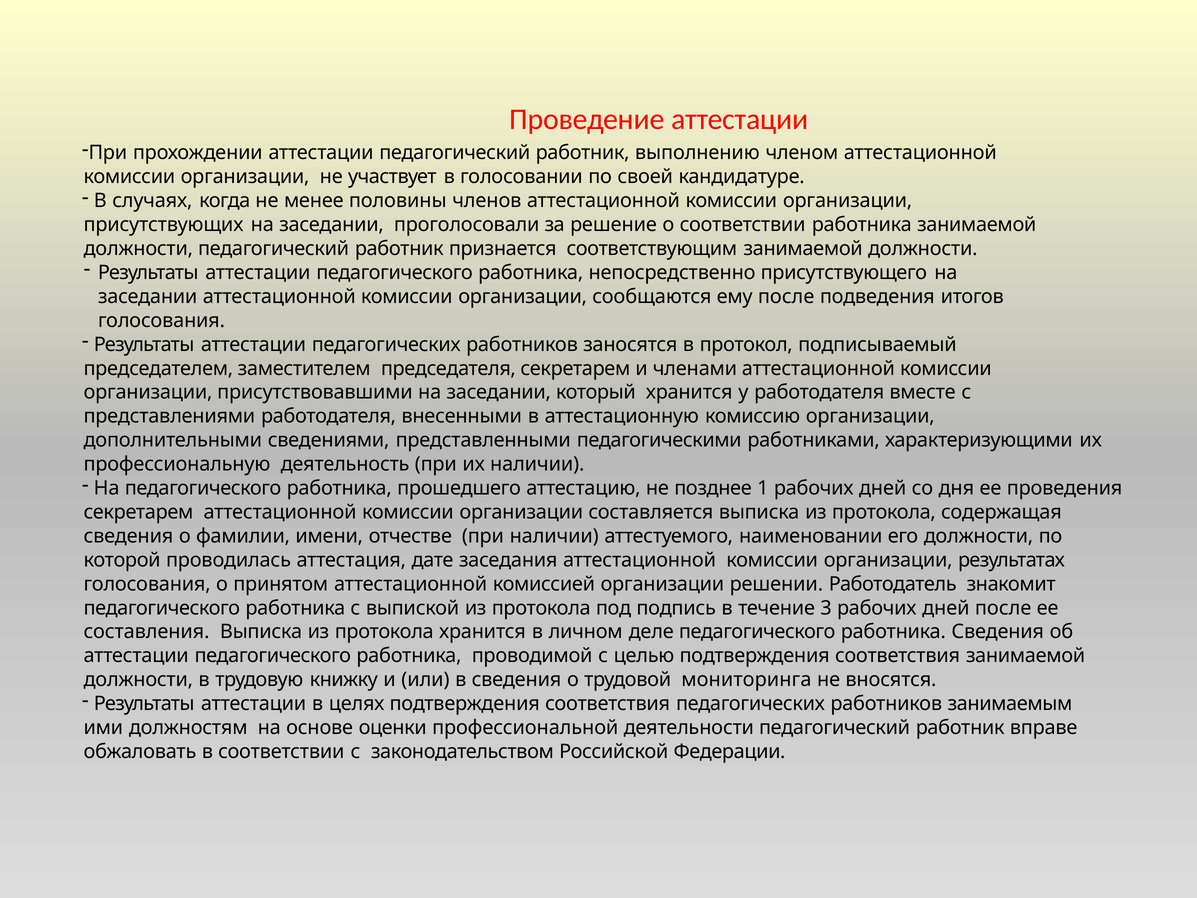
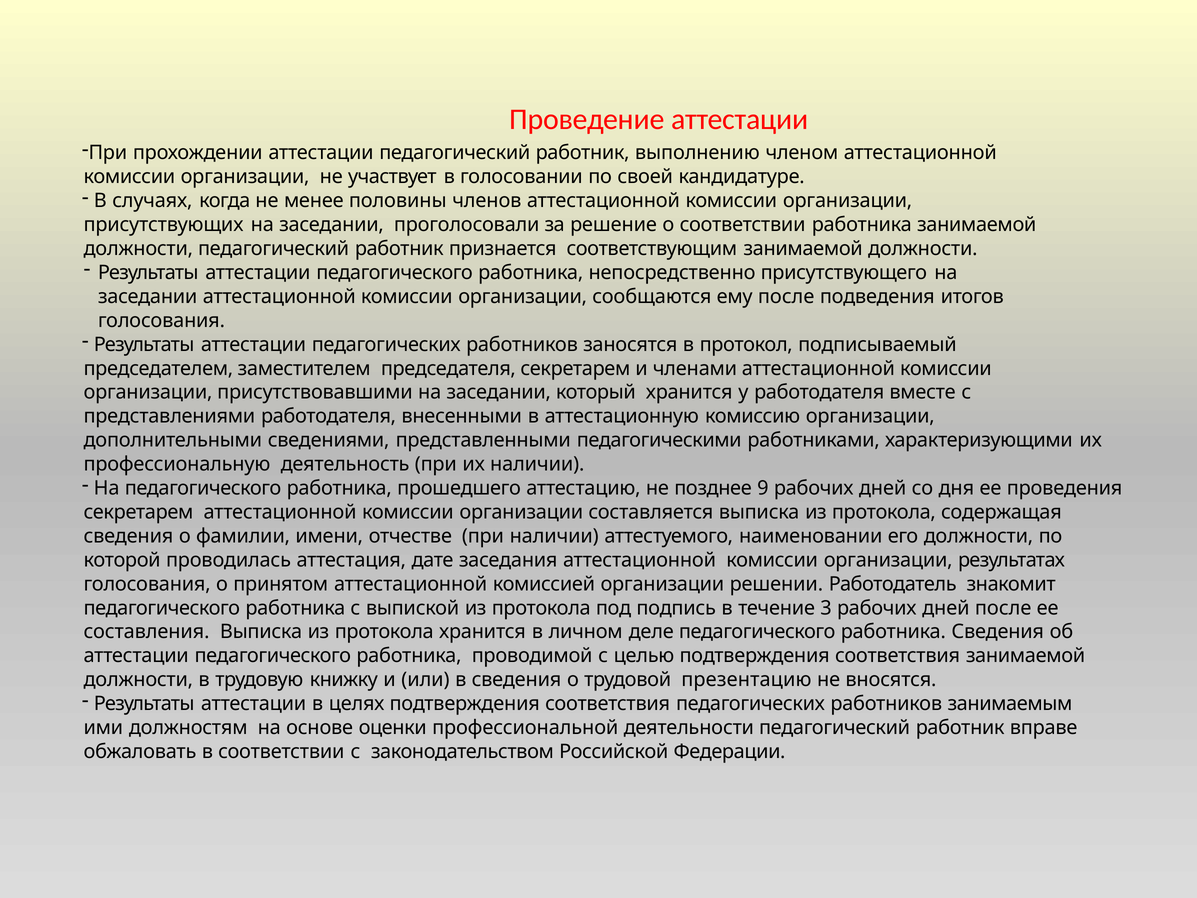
1: 1 -> 9 (763, 488)
мониторинга: мониторинга -> презентацию (746, 680)
